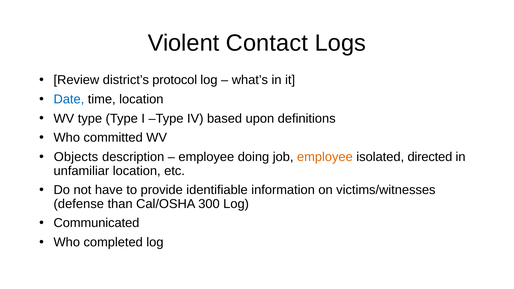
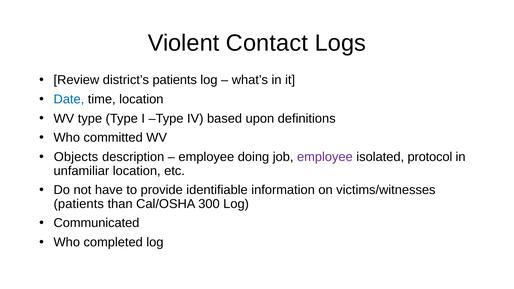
district’s protocol: protocol -> patients (175, 80)
employee colour: orange -> purple (325, 157)
directed: directed -> protocol (430, 157)
defense: defense -> patients (79, 204)
